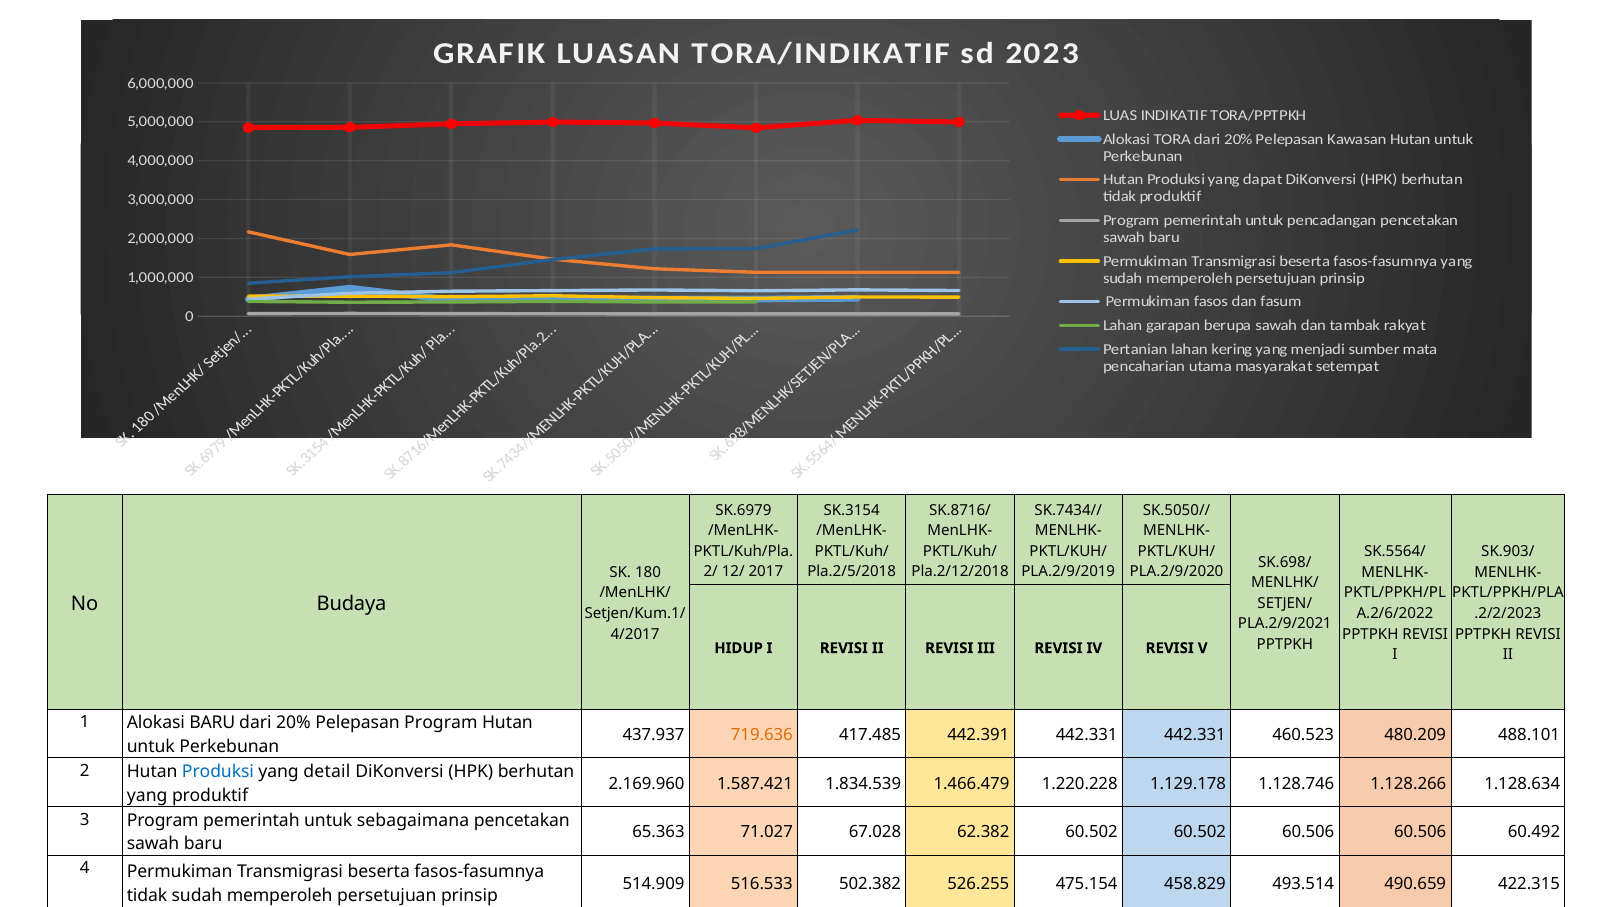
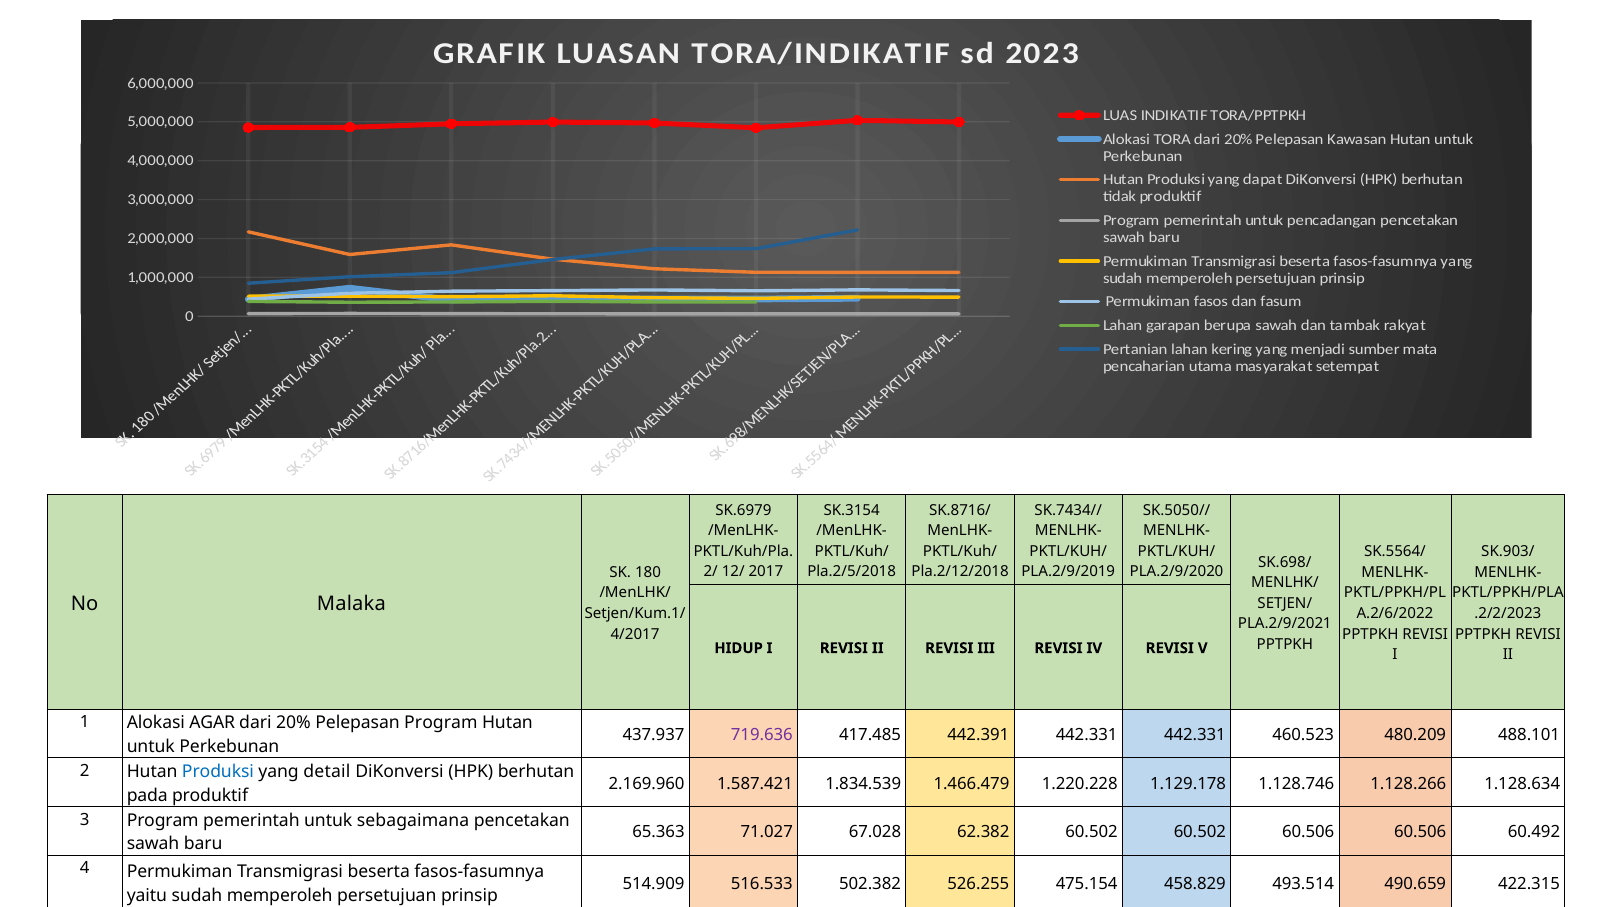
Budaya: Budaya -> Malaka (351, 603)
Alokasi BARU: BARU -> AGAR (212, 723)
719.636 colour: orange -> purple (762, 735)
yang: yang -> pada (147, 795)
tidak: tidak -> yaitu (147, 896)
